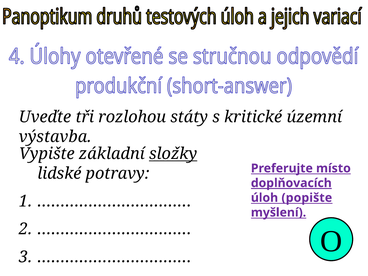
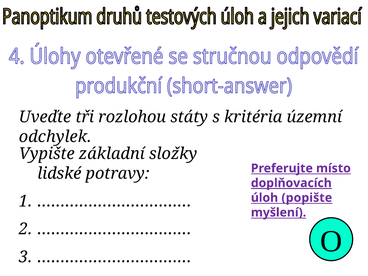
kritické: kritické -> kritéria (253, 117)
výstavba: výstavba -> odchylek (55, 137)
složky underline: present -> none (173, 154)
